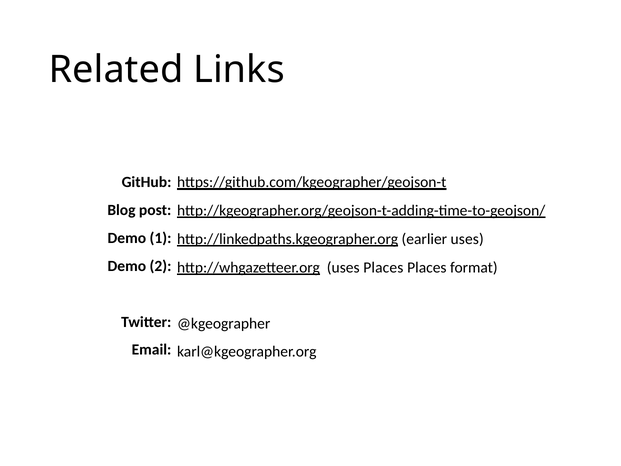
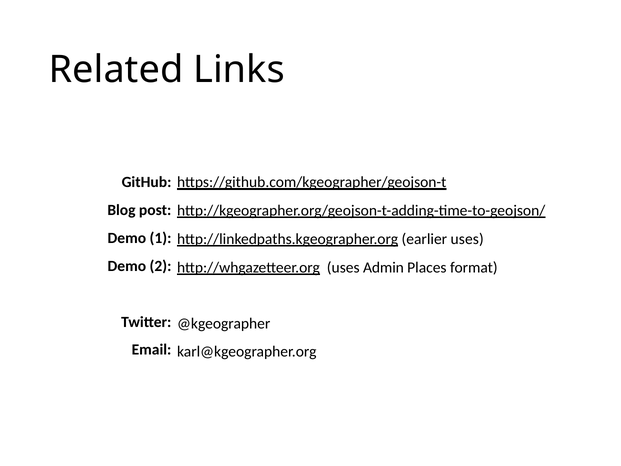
uses Places: Places -> Admin (383, 267)
